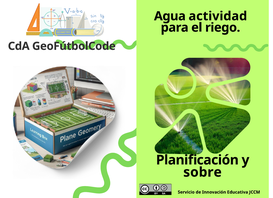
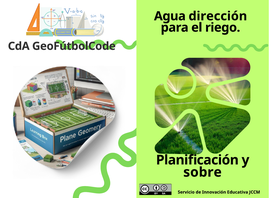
actividad: actividad -> dirección (218, 16)
